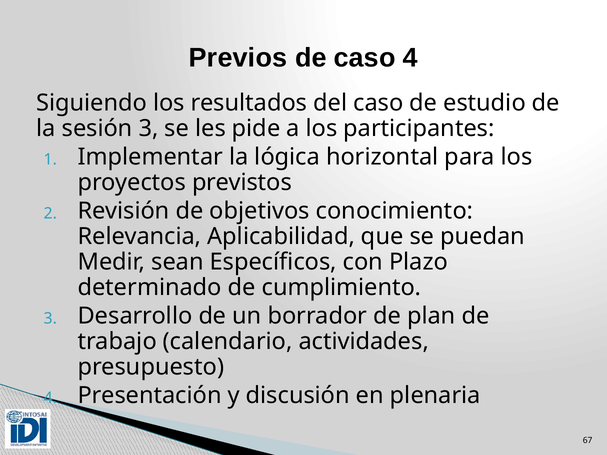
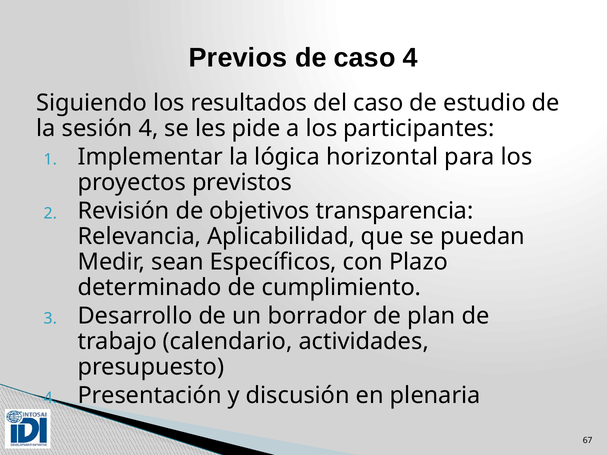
sesión 3: 3 -> 4 (148, 129)
conocimiento: conocimiento -> transparencia (395, 211)
